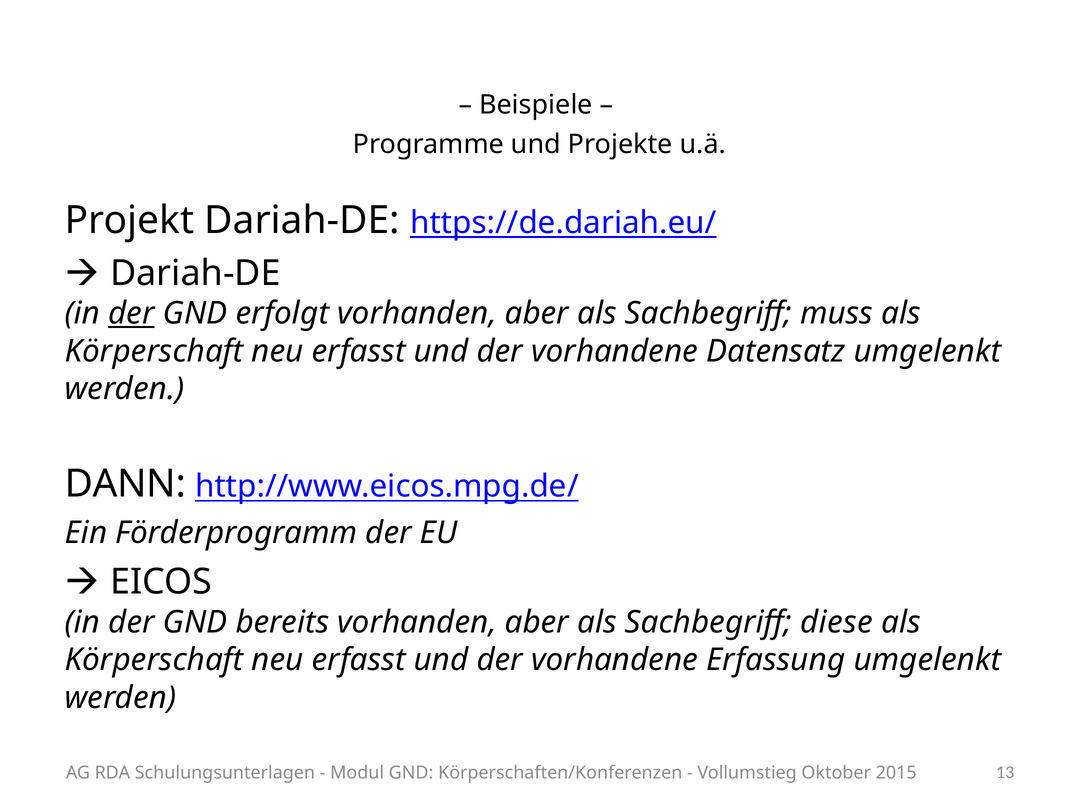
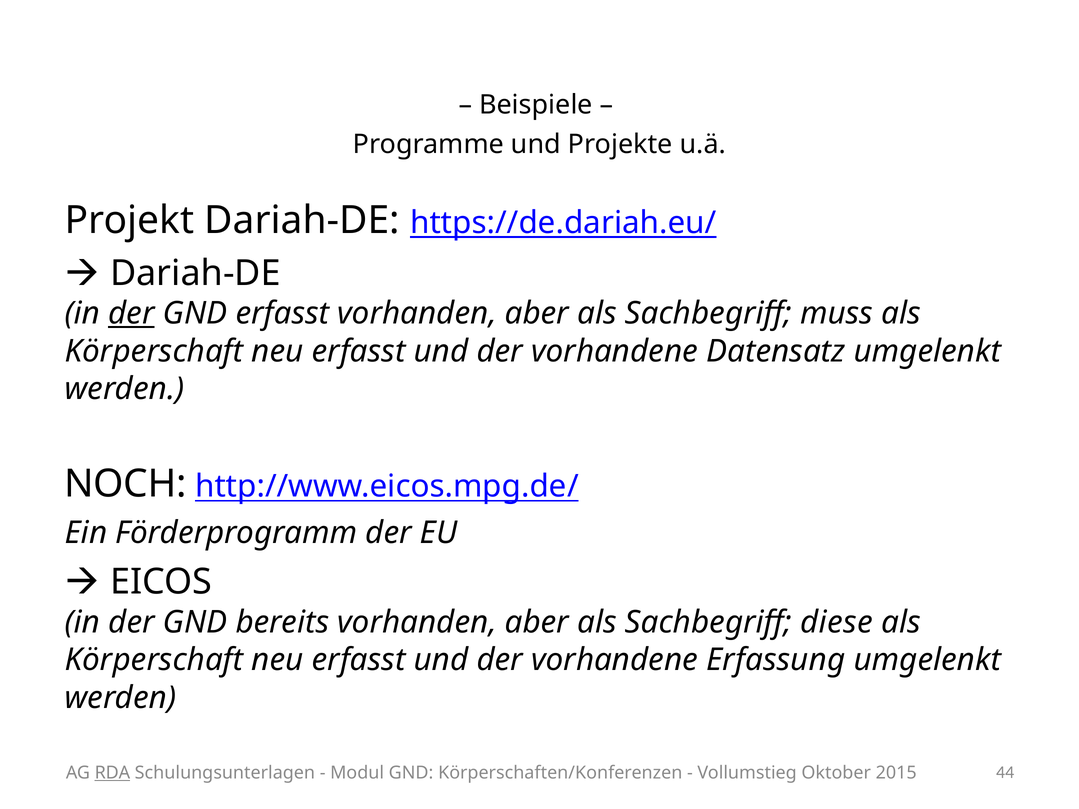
GND erfolgt: erfolgt -> erfasst (282, 314)
DANN: DANN -> NOCH (125, 484)
RDA underline: none -> present (112, 773)
13: 13 -> 44 (1005, 773)
